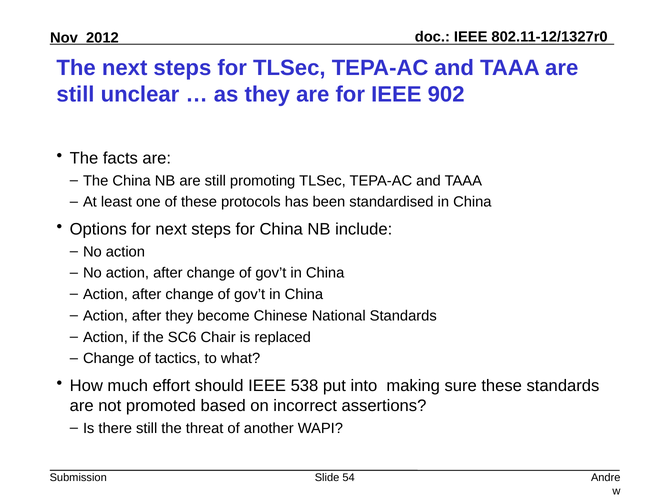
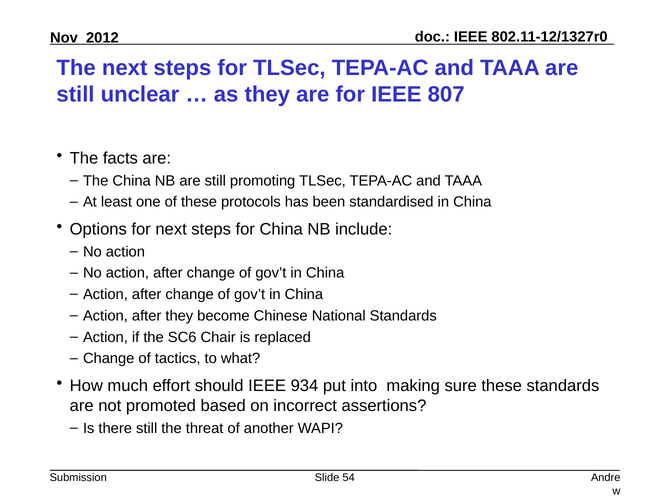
902: 902 -> 807 (446, 95)
538: 538 -> 934 (304, 386)
